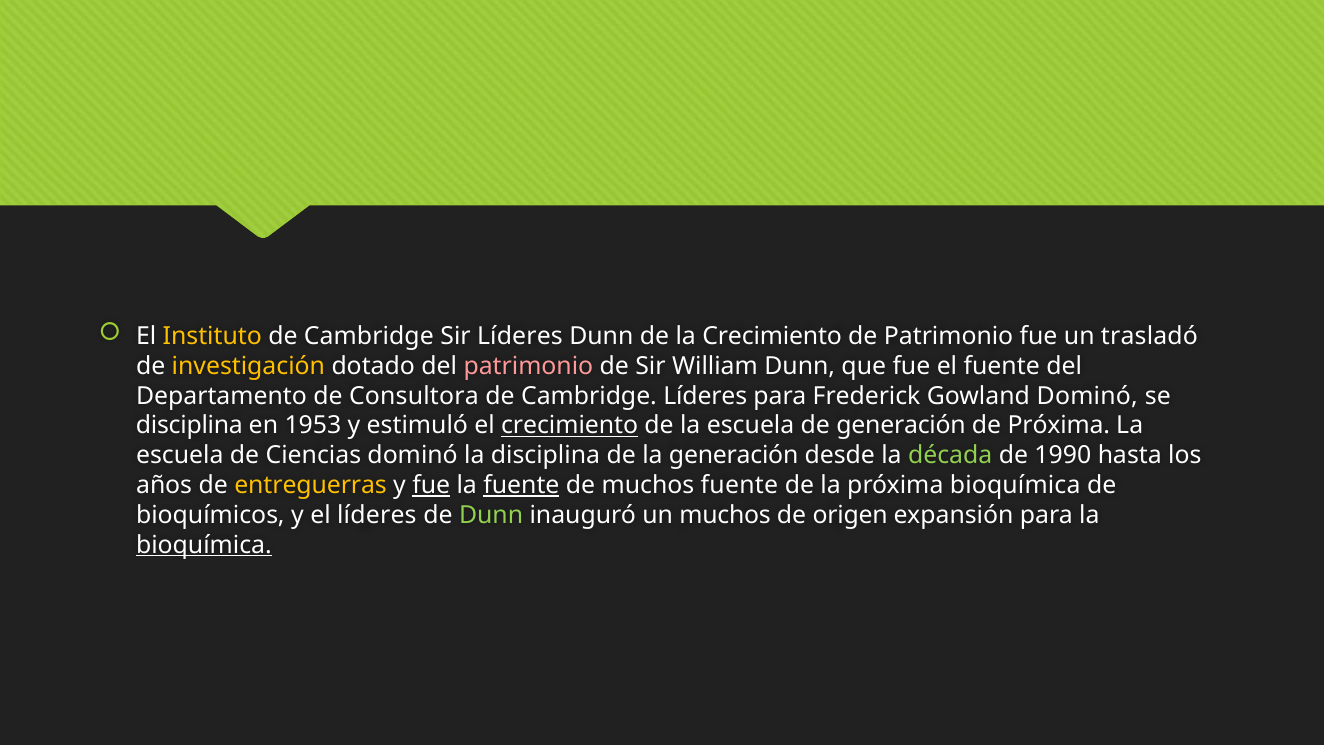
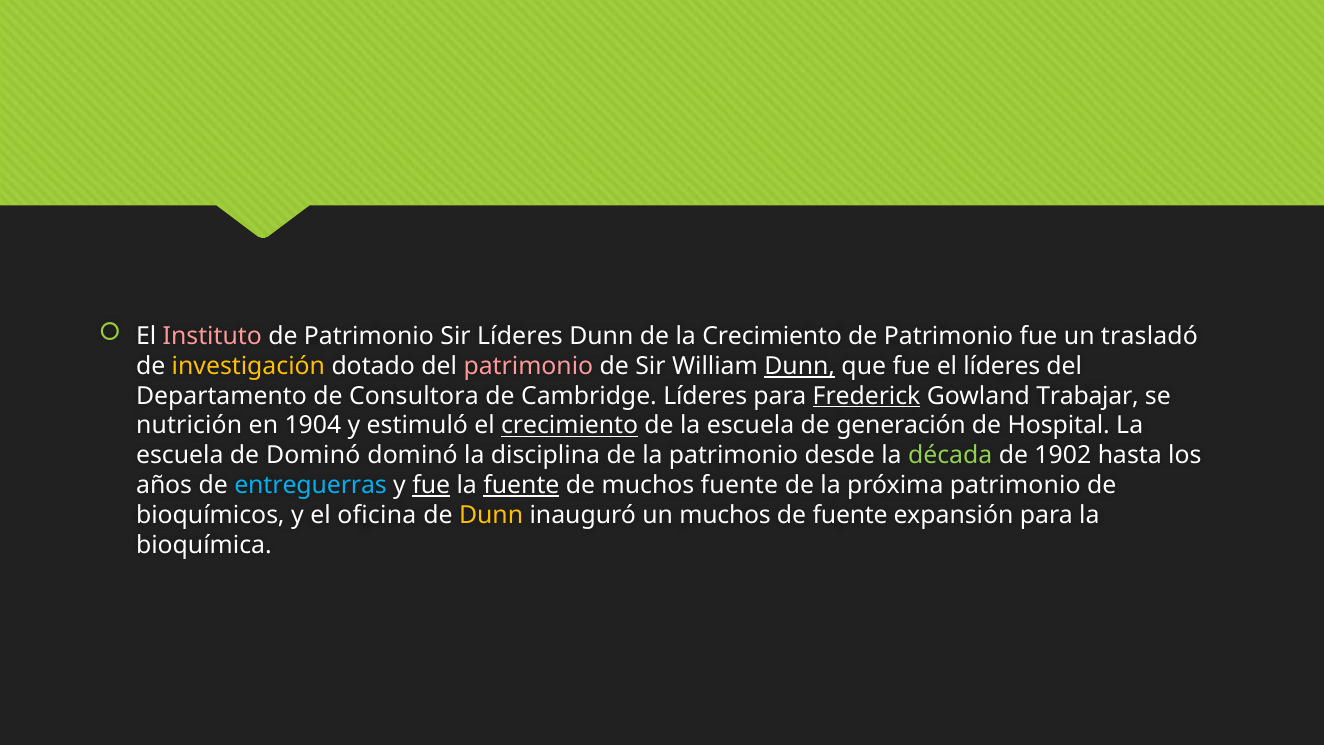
Instituto colour: yellow -> pink (212, 336)
Cambridge: Cambridge -> Patrimonio (369, 336)
Dunn underline: none -> present (800, 366)
el fuente: fuente -> líderes (1002, 366)
Frederick underline: none -> present (867, 396)
Gowland Dominó: Dominó -> Trabajar (1088, 396)
disciplina: disciplina -> nutrición (189, 426)
1953: 1953 -> 1904 (313, 426)
de Próxima: Próxima -> Hospital (1059, 426)
de Ciencias: Ciencias -> Dominó (313, 455)
la generación: generación -> patrimonio (734, 455)
1990: 1990 -> 1902 (1063, 455)
entreguerras colour: yellow -> light blue (311, 485)
próxima bioquímica: bioquímica -> patrimonio (1015, 485)
el líderes: líderes -> oficina (377, 515)
Dunn colour: light green -> yellow (491, 515)
de origen: origen -> fuente (850, 515)
bioquímica underline: present -> none (204, 545)
